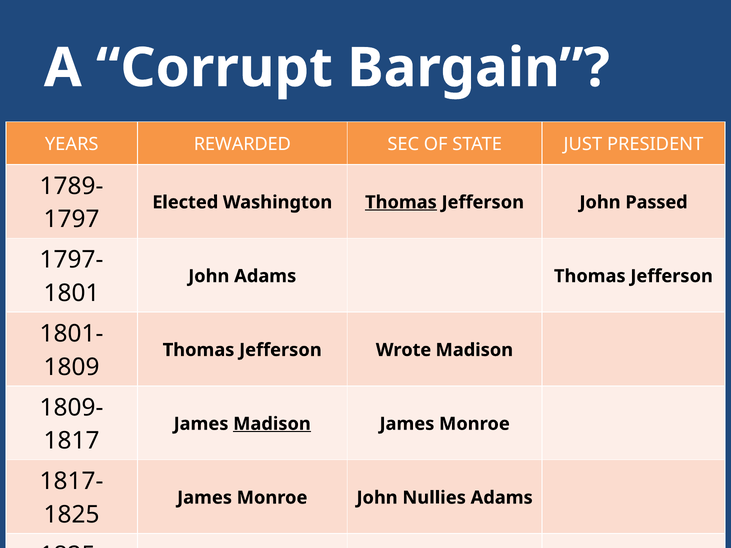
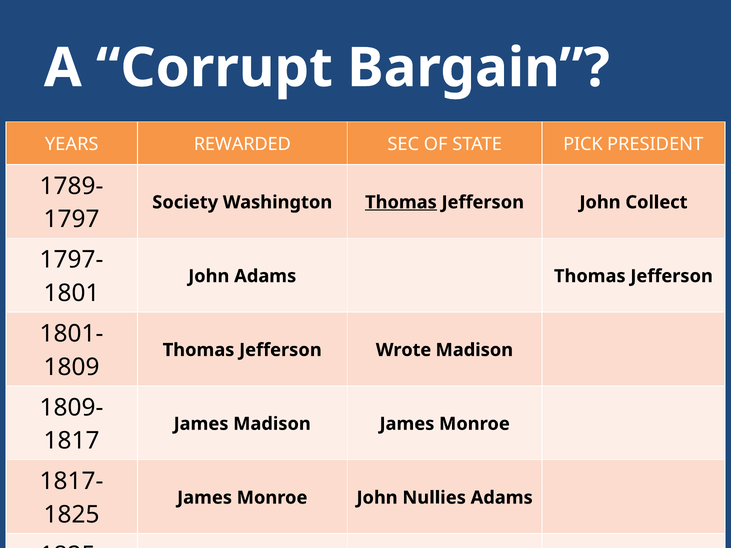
JUST: JUST -> PICK (583, 144)
Elected: Elected -> Society (185, 202)
Passed: Passed -> Collect (656, 202)
Madison underline: present -> none (272, 424)
